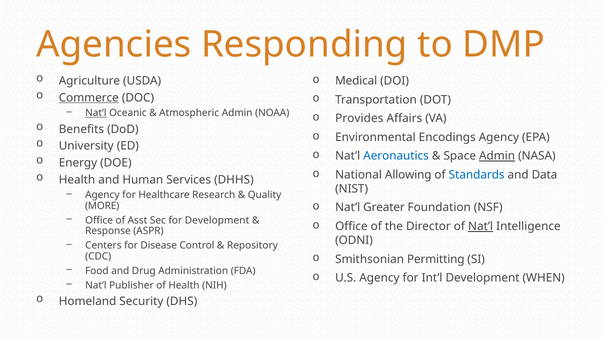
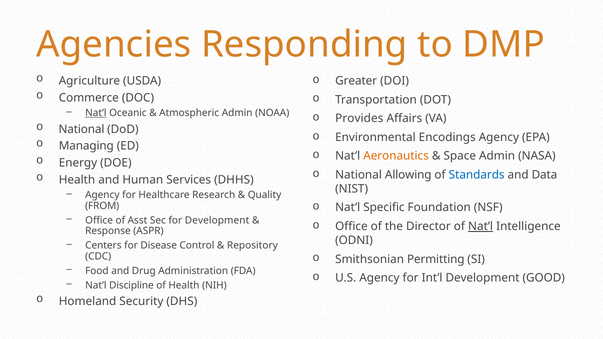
Medical: Medical -> Greater (356, 81)
Commerce underline: present -> none (89, 98)
Benefits: Benefits -> National (82, 129)
University: University -> Managing (86, 146)
Aeronautics colour: blue -> orange (396, 156)
Admin underline: present -> none (497, 156)
Greater: Greater -> Specific (384, 208)
MORE: MORE -> FROM (102, 206)
WHEN: WHEN -> GOOD (544, 278)
Publisher: Publisher -> Discipline (131, 285)
